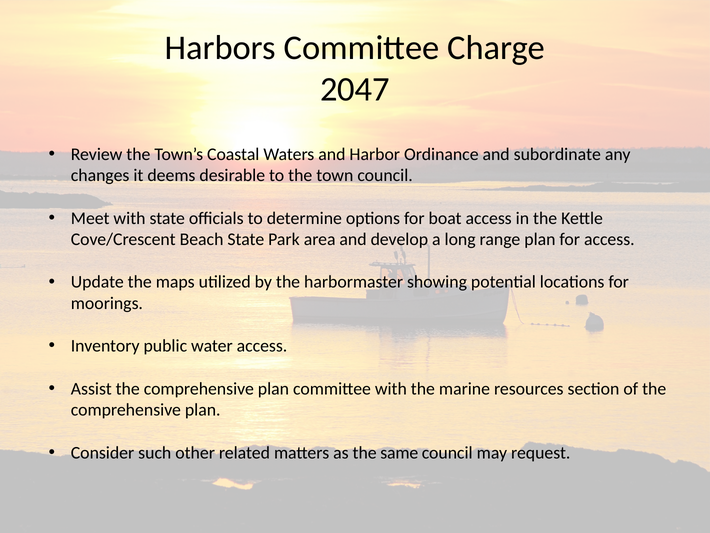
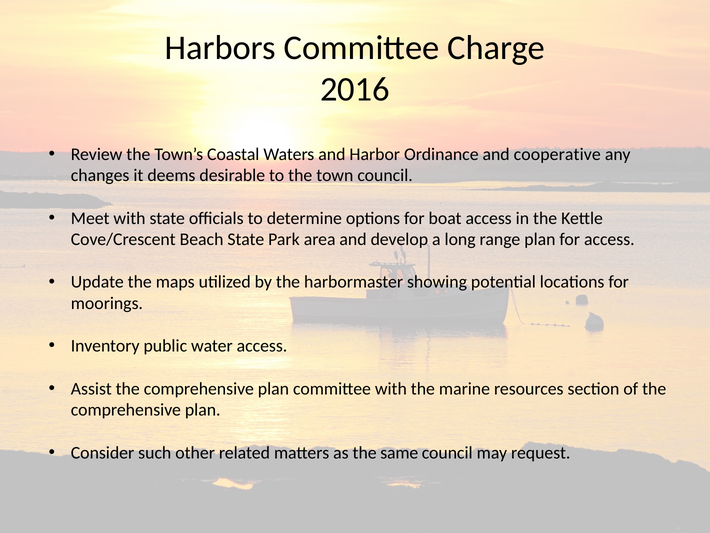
2047: 2047 -> 2016 (355, 89)
subordinate: subordinate -> cooperative (557, 154)
